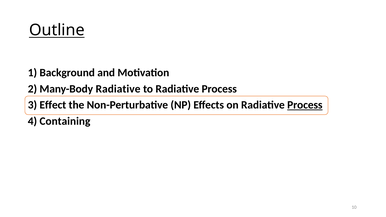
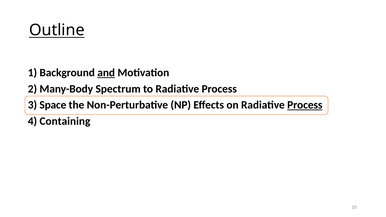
and underline: none -> present (106, 73)
Many-Body Radiative: Radiative -> Spectrum (118, 89)
Effect: Effect -> Space (53, 105)
